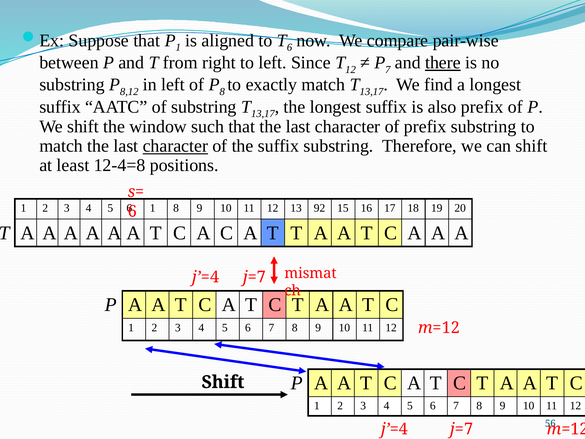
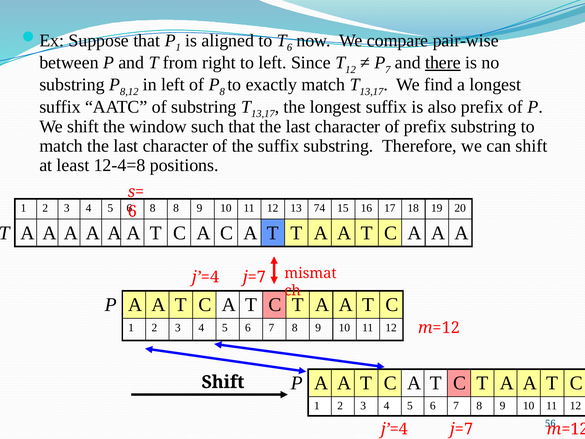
character underline: present -> none (175, 146)
1: 1 -> 8 (153, 208)
92: 92 -> 74 (320, 208)
